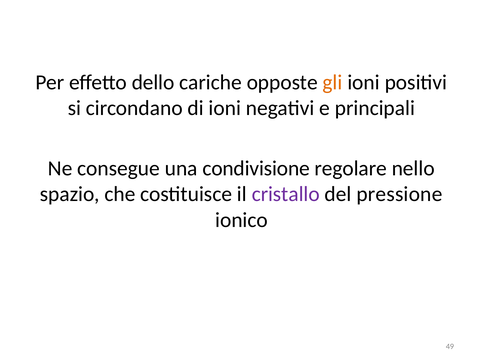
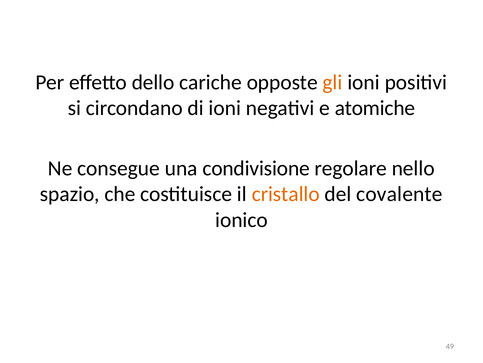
principali: principali -> atomiche (375, 108)
cristallo colour: purple -> orange (286, 194)
pressione: pressione -> covalente (399, 194)
